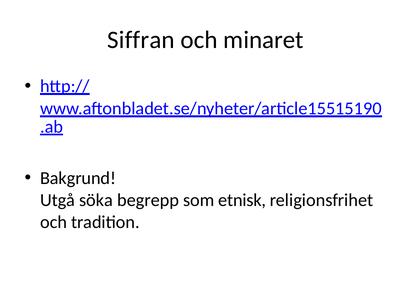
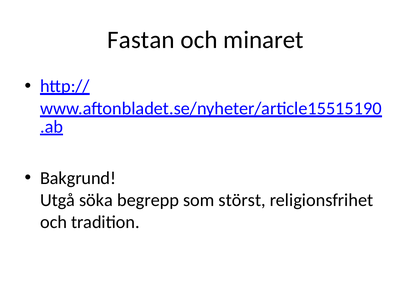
Siffran: Siffran -> Fastan (141, 40)
etnisk: etnisk -> störst (242, 200)
